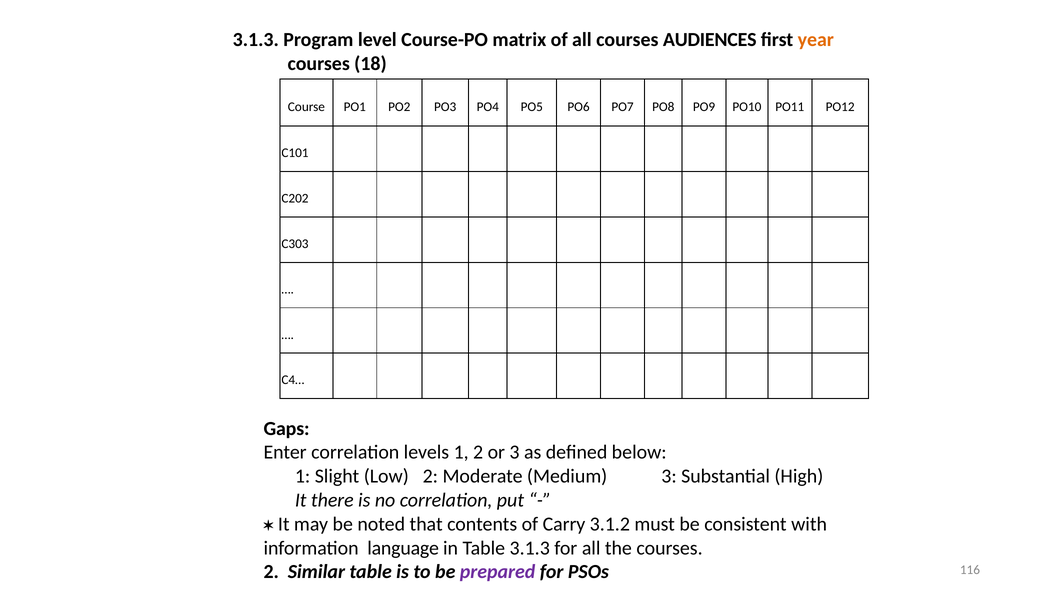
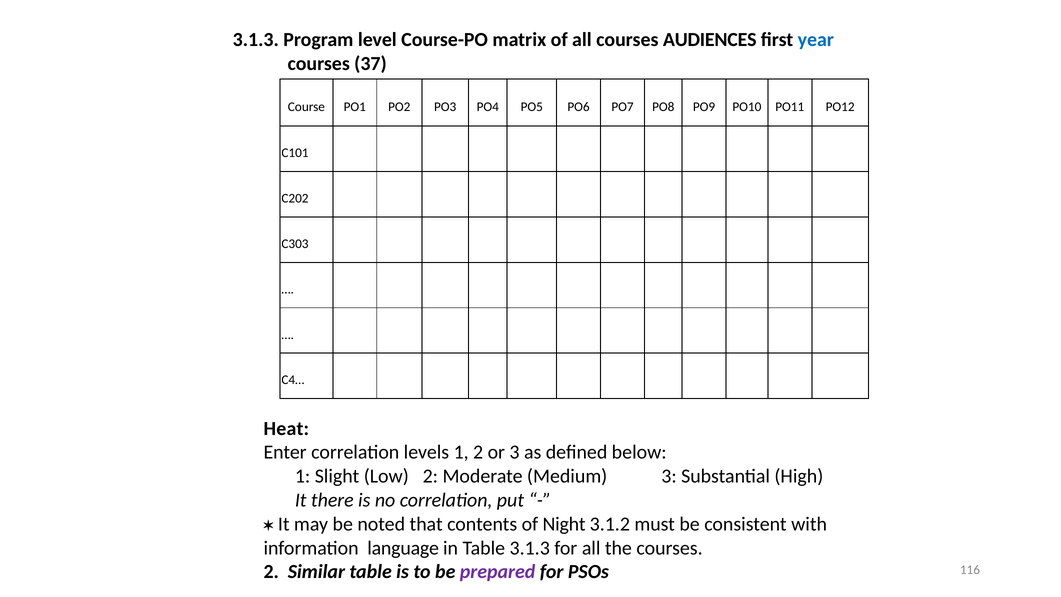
year colour: orange -> blue (816, 40)
18: 18 -> 37 (370, 64)
Gaps: Gaps -> Heat (286, 428)
Carry: Carry -> Night (564, 524)
